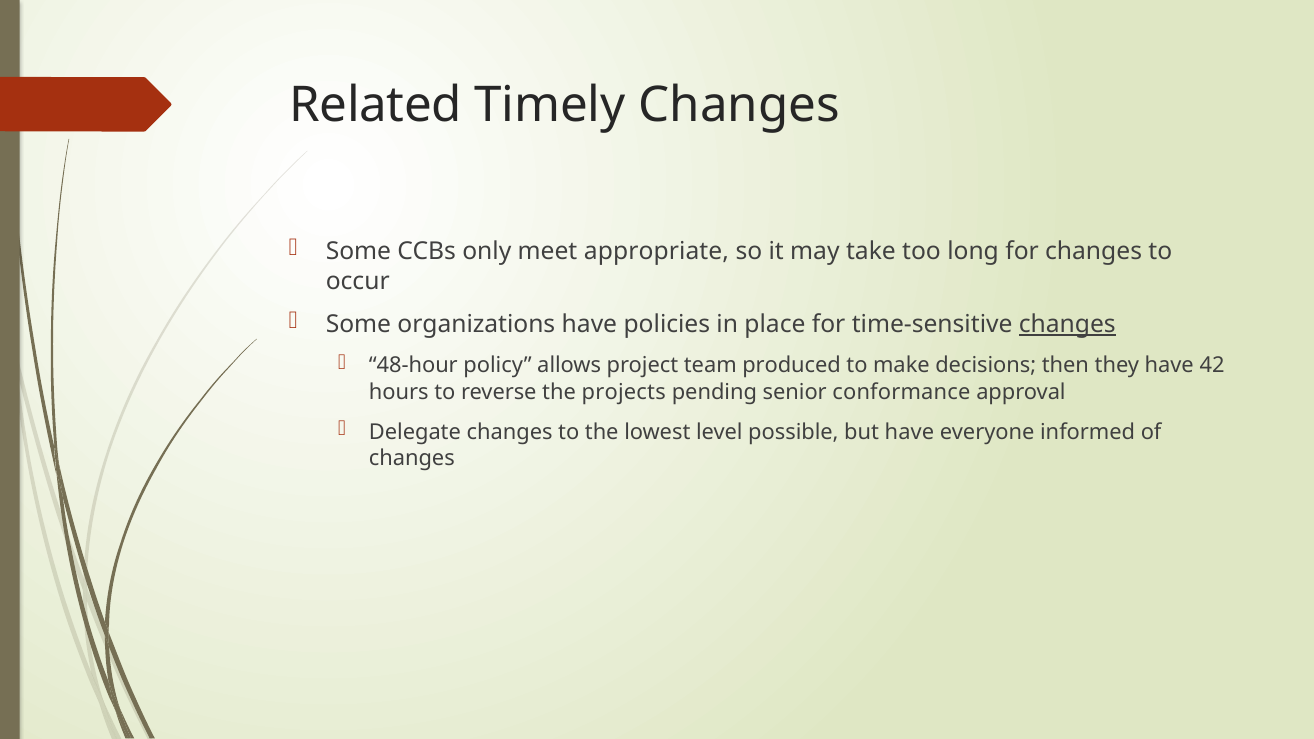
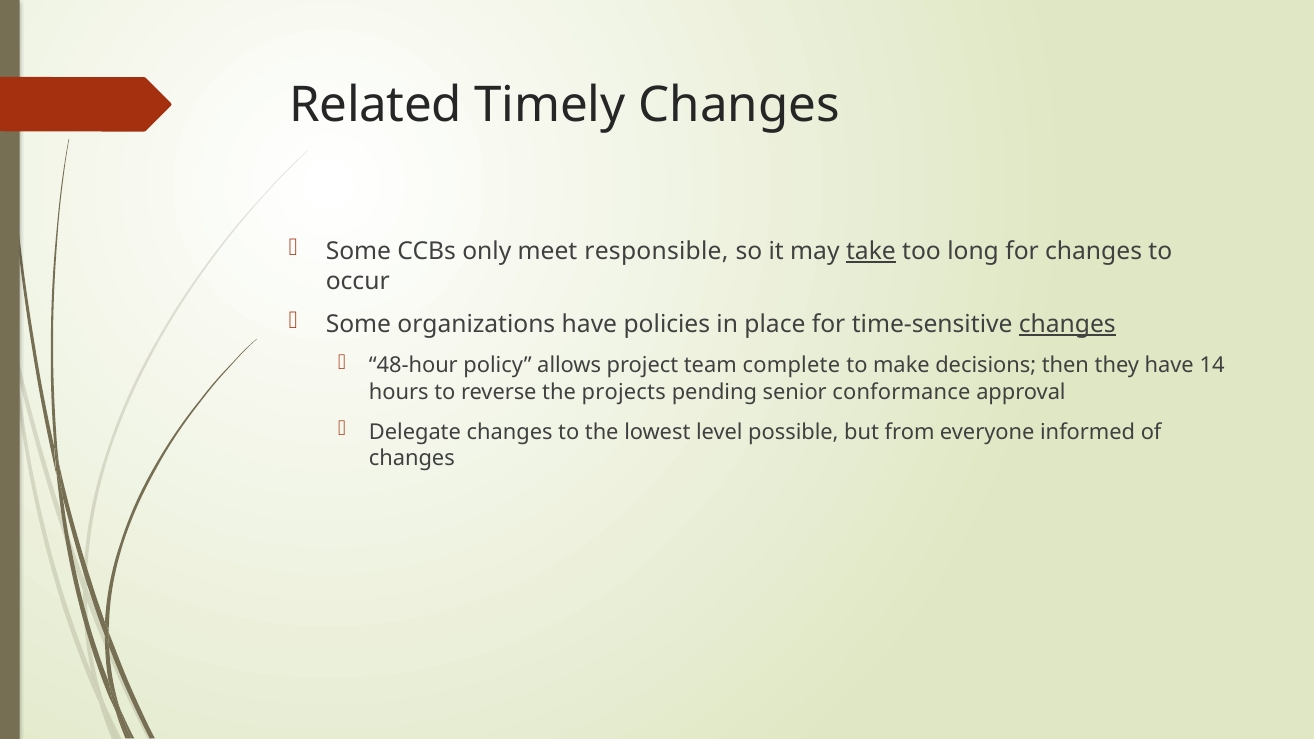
appropriate: appropriate -> responsible (656, 251)
take underline: none -> present (871, 251)
produced: produced -> complete (791, 366)
42: 42 -> 14 (1212, 366)
but have: have -> from (910, 432)
